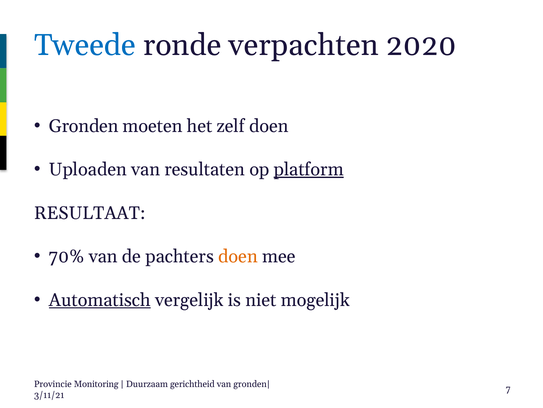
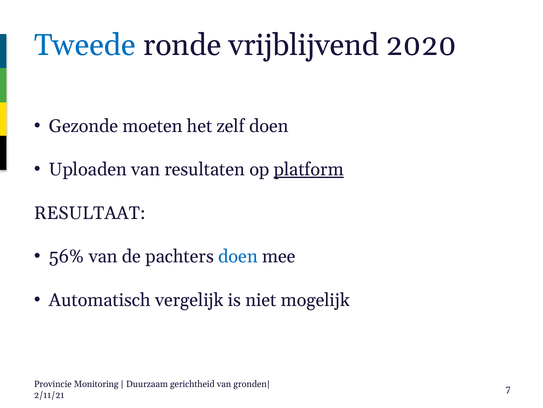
verpachten: verpachten -> vrijblijvend (304, 45)
Gronden: Gronden -> Gezonde (84, 126)
70%: 70% -> 56% (67, 256)
doen colour: orange -> blue (238, 256)
Automatisch underline: present -> none (100, 300)
3/11/21: 3/11/21 -> 2/11/21 (49, 394)
